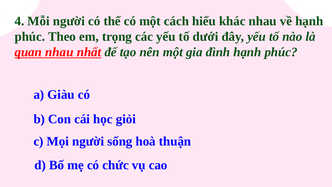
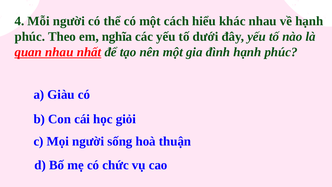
trọng: trọng -> nghĩa (117, 37)
